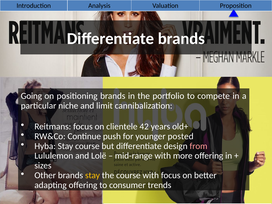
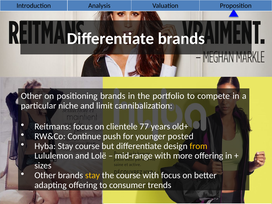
Going: Going -> Other (31, 96)
42: 42 -> 77 (144, 126)
from colour: pink -> yellow (199, 146)
